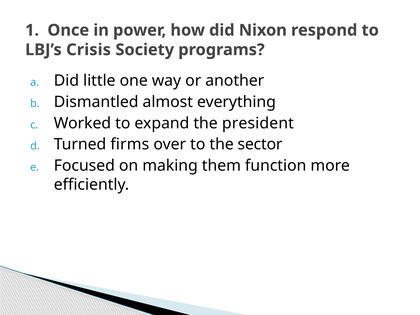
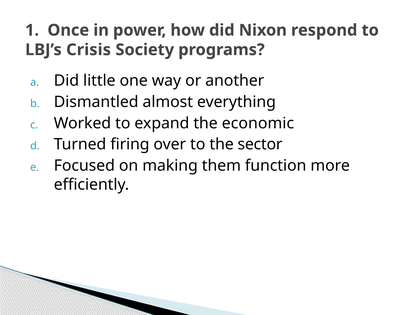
president: president -> economic (258, 123)
firms: firms -> firing (130, 144)
